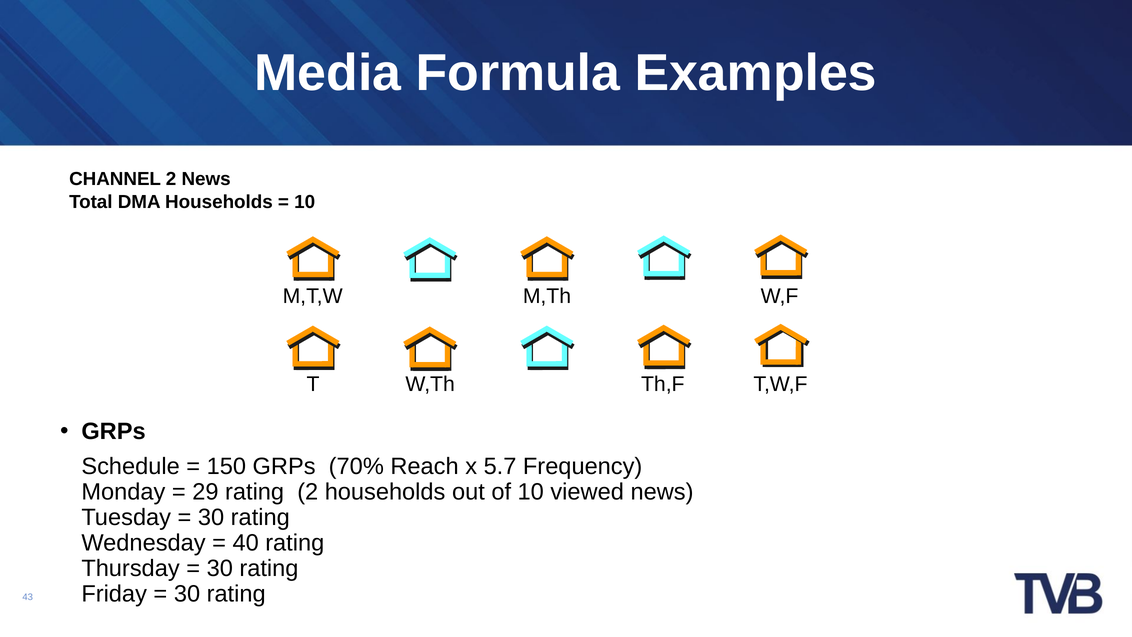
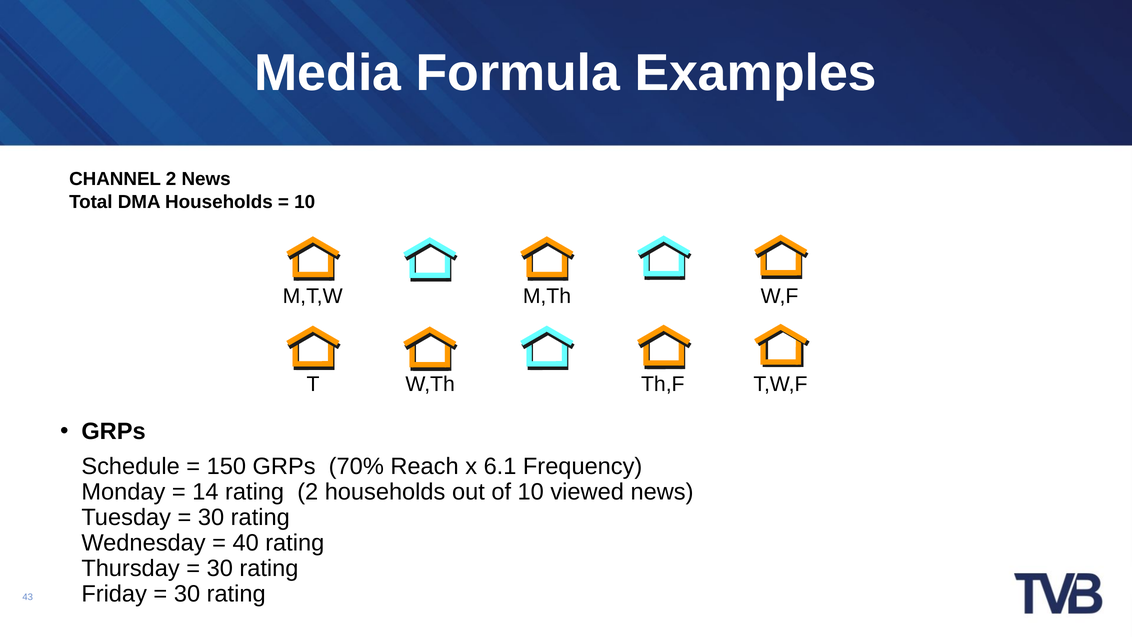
5.7: 5.7 -> 6.1 (500, 466)
29: 29 -> 14 (205, 492)
